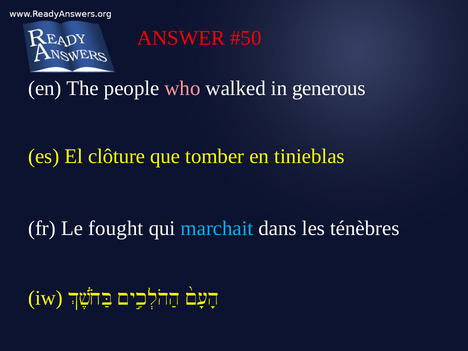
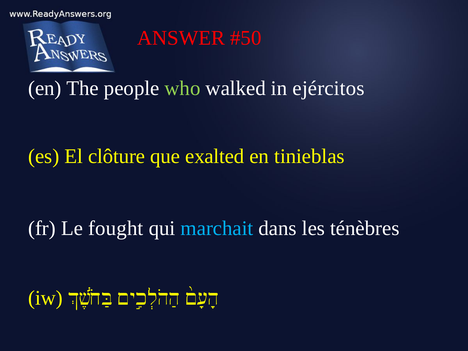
who colour: pink -> light green (183, 88)
generous: generous -> ejércitos (329, 88)
tomber: tomber -> exalted (215, 156)
